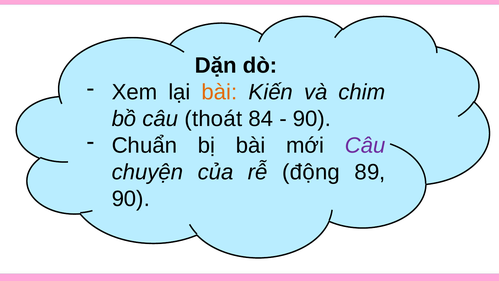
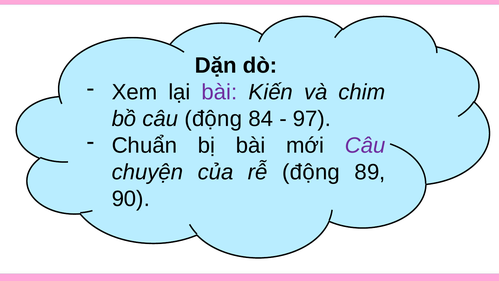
bài colour: orange -> purple (220, 92)
câu thoát: thoát -> động (213, 119)
90: 90 -> 97 (312, 119)
